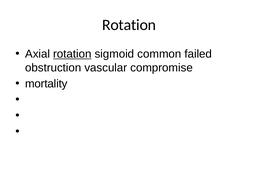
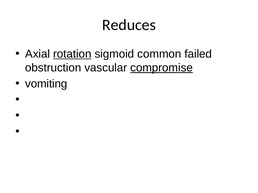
Rotation: Rotation -> Reduces (129, 25)
compromise underline: none -> present (162, 68)
mortality: mortality -> vomiting (46, 84)
